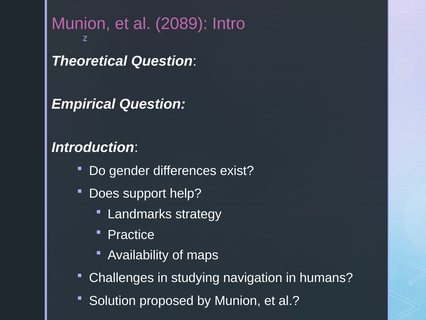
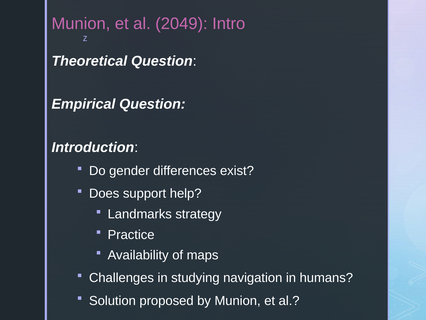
2089: 2089 -> 2049 (181, 24)
